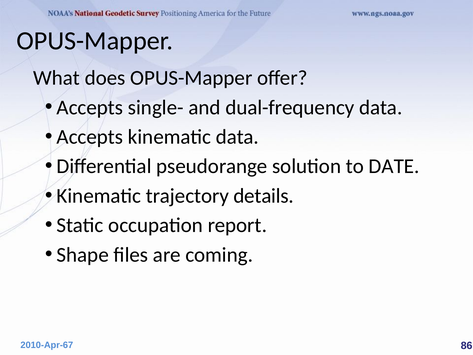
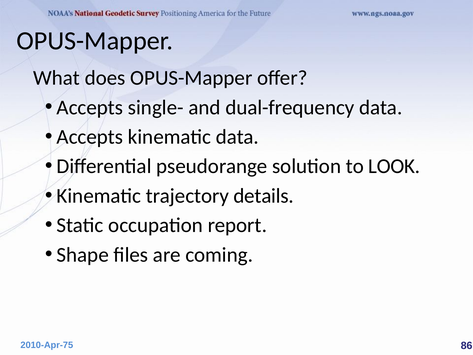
DATE: DATE -> LOOK (394, 166)
2010-Apr-67: 2010-Apr-67 -> 2010-Apr-75 (47, 345)
